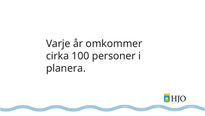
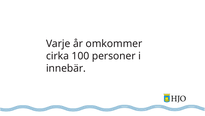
planera: planera -> innebär (66, 68)
